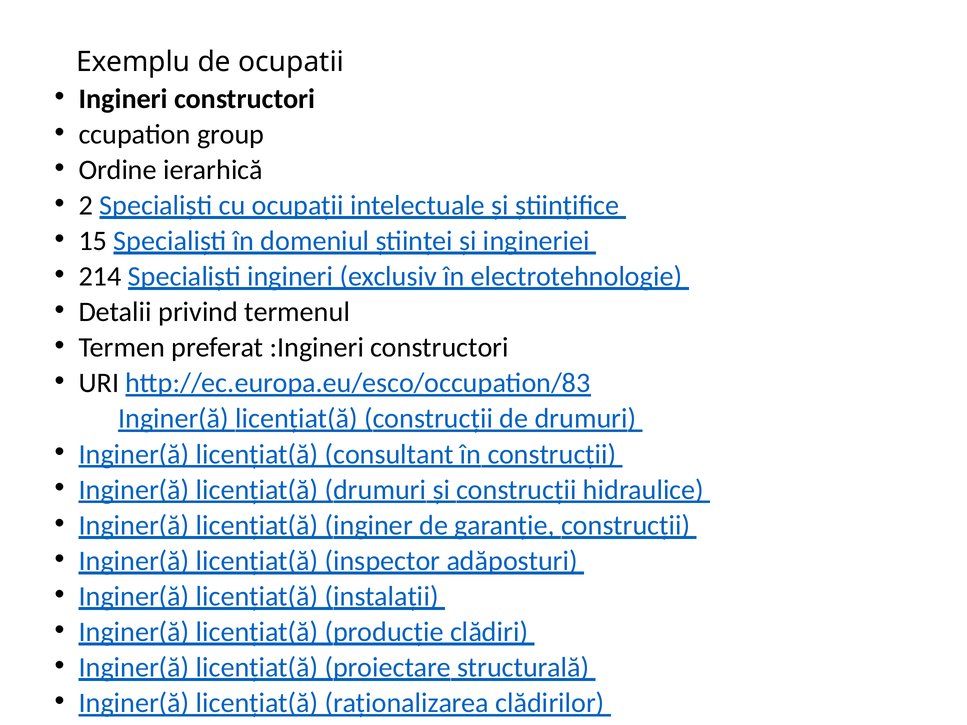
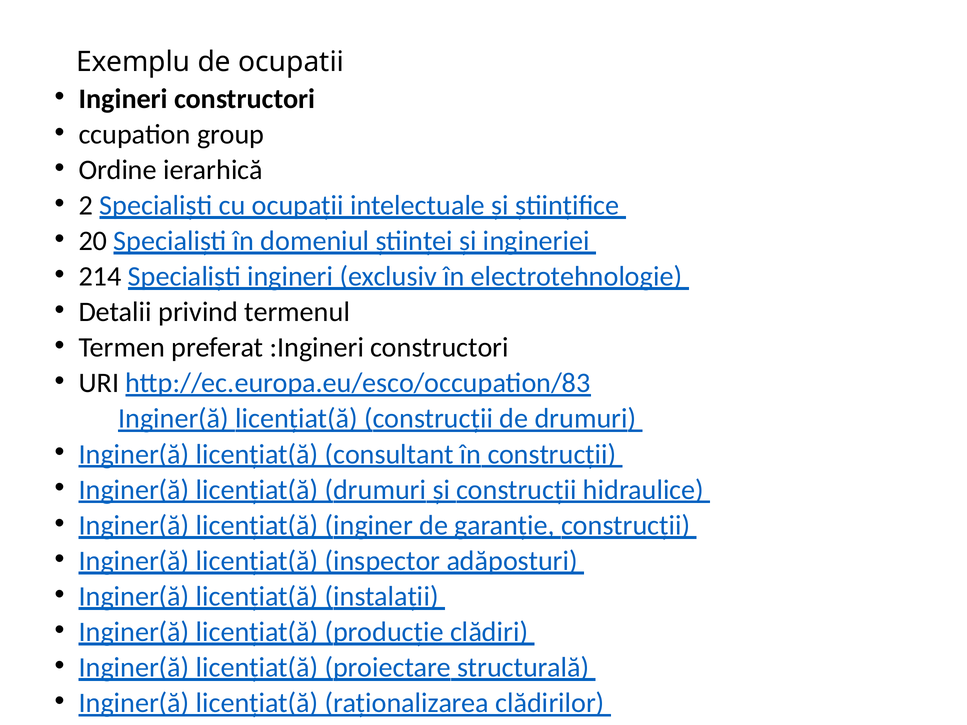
15: 15 -> 20 (93, 241)
